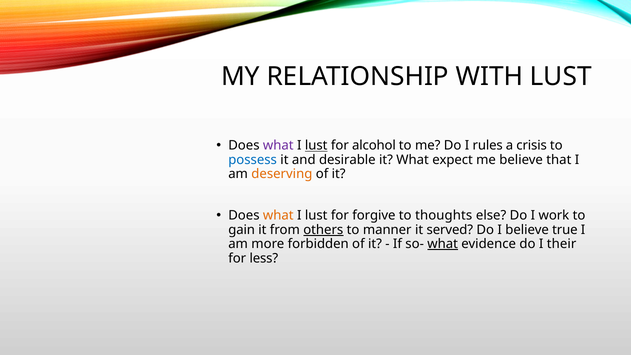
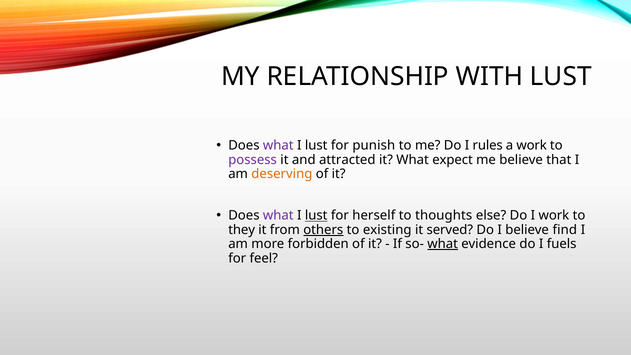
lust underline: present -> none (316, 145)
alcohol: alcohol -> punish (374, 145)
a crisis: crisis -> work (532, 145)
possess colour: blue -> purple (253, 160)
desirable: desirable -> attracted (347, 160)
what colour: orange -> purple (278, 215)
lust underline: none -> present (316, 215)
forgive: forgive -> herself (374, 215)
gain: gain -> they (242, 230)
manner: manner -> existing (387, 230)
true: true -> find (565, 230)
their: their -> fuels (562, 244)
less: less -> feel (264, 258)
